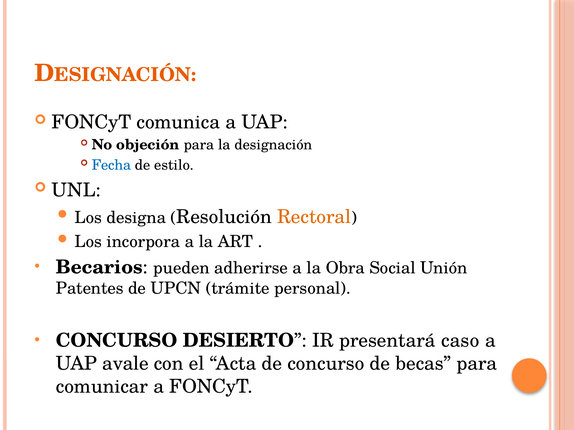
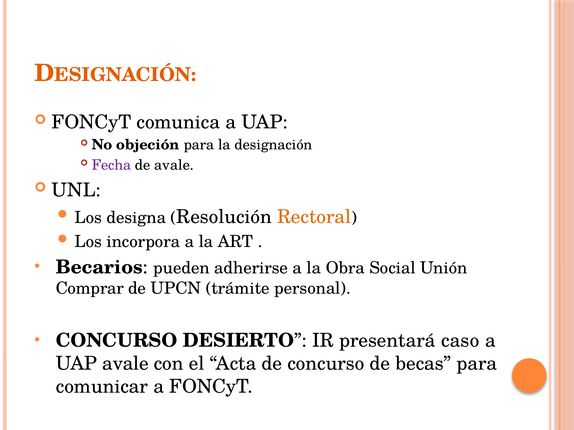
Fecha colour: blue -> purple (111, 165)
de estilo: estilo -> avale (174, 165)
Patentes: Patentes -> Comprar (90, 289)
